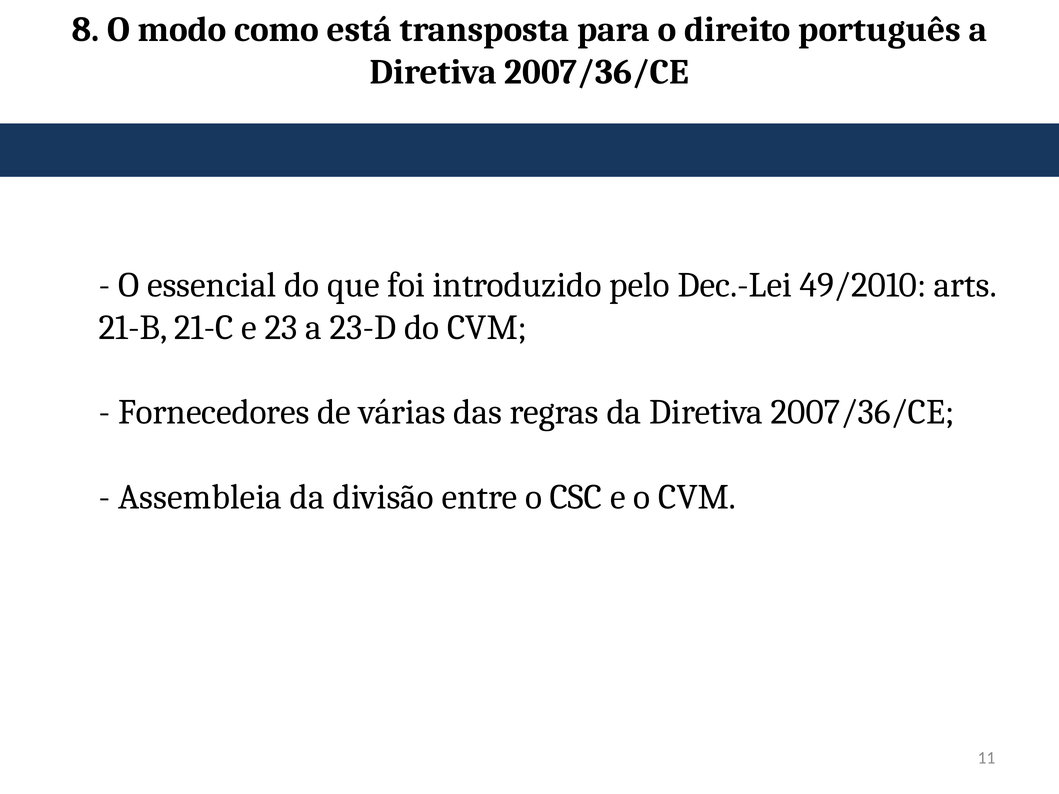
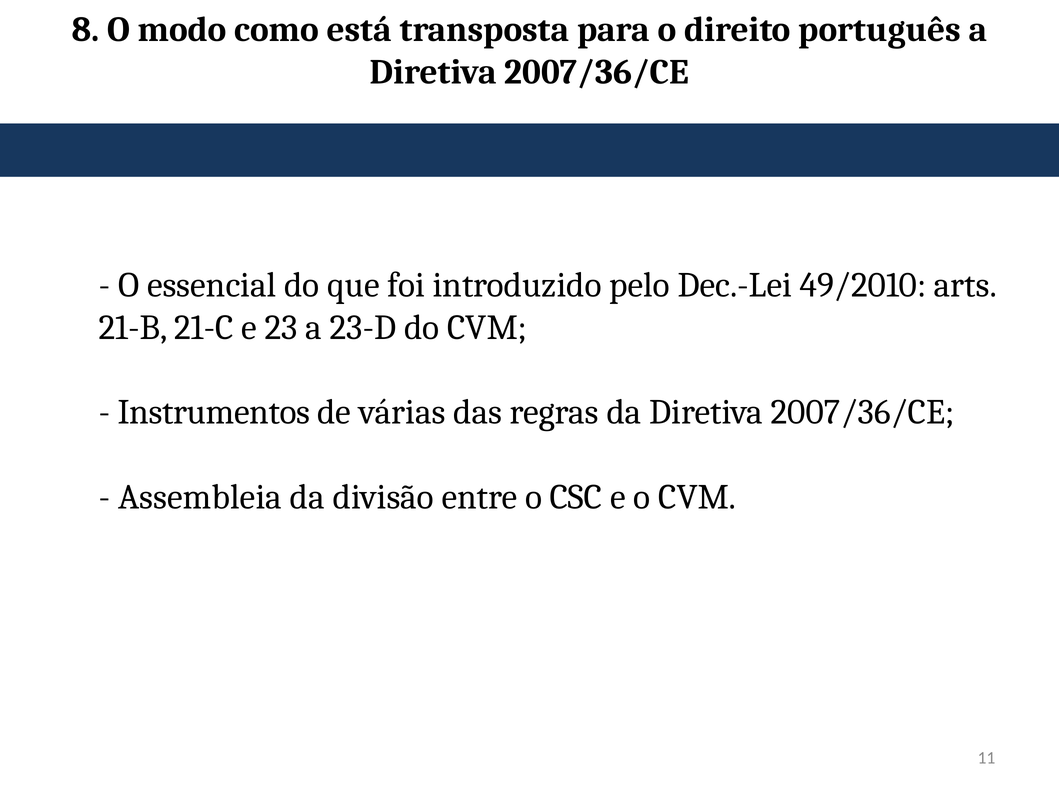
Fornecedores: Fornecedores -> Instrumentos (214, 412)
